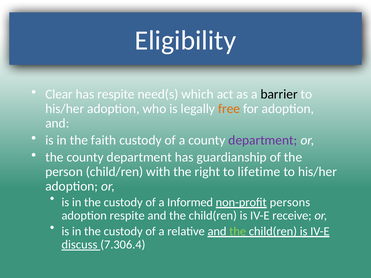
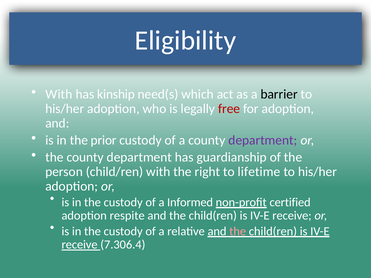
Clear: Clear -> With (59, 94)
has respite: respite -> kinship (116, 94)
free colour: orange -> red (229, 109)
faith: faith -> prior (104, 140)
persons: persons -> certified (290, 202)
the colour: light green -> pink (238, 232)
discuss: discuss -> receive (80, 245)
